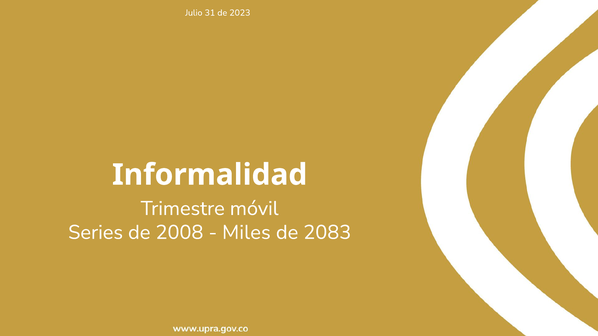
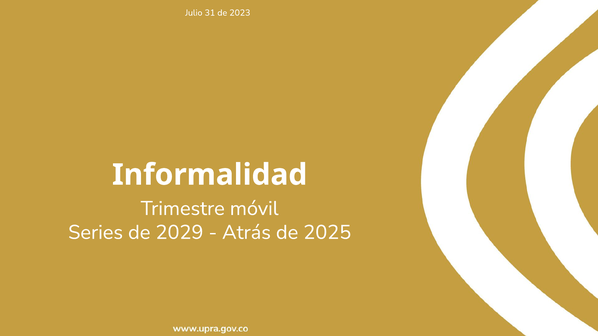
2008: 2008 -> 2029 (179, 233)
Miles: Miles -> Atrás (246, 233)
2083: 2083 -> 2025 (327, 233)
